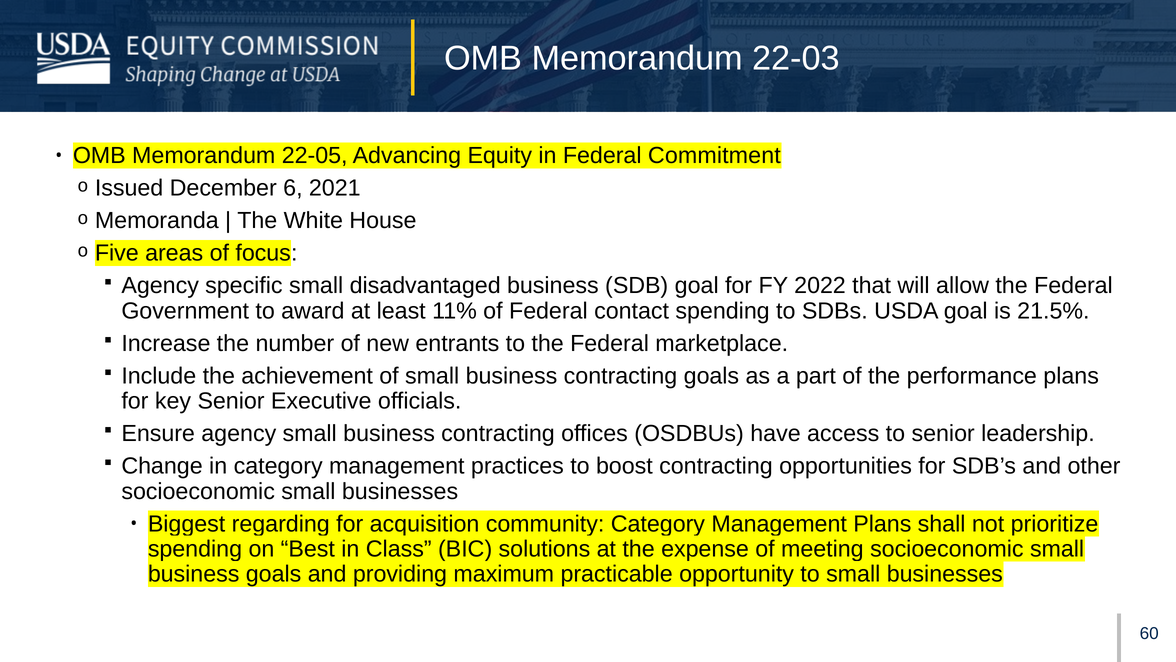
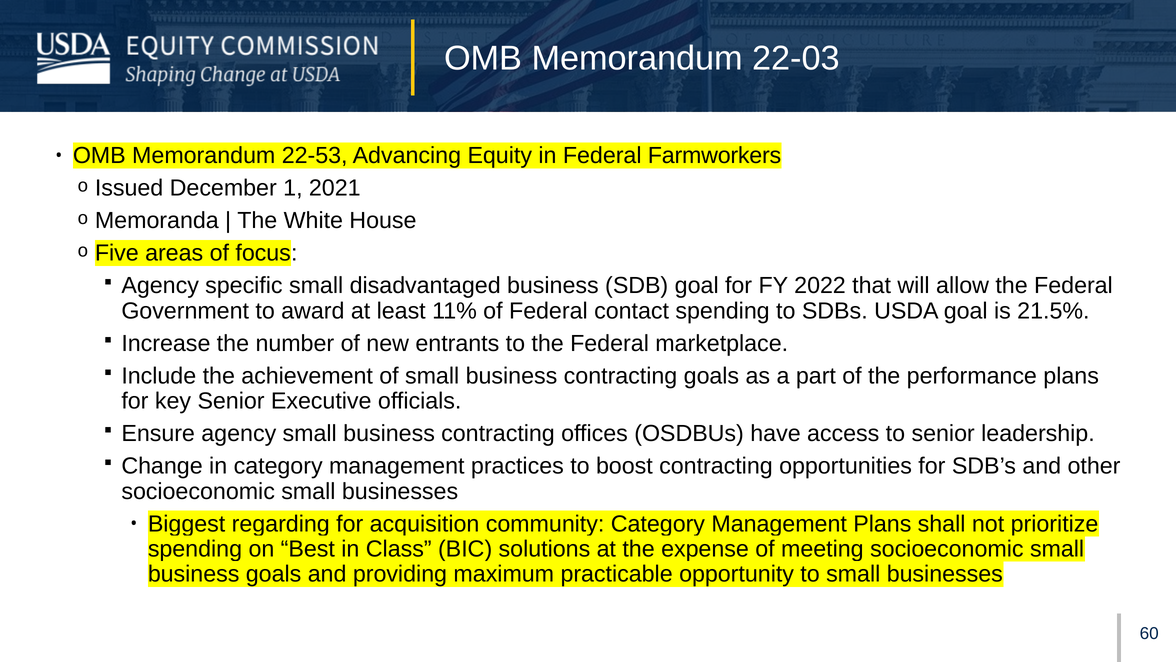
22-05: 22-05 -> 22-53 (315, 156)
Commitment: Commitment -> Farmworkers (715, 156)
6: 6 -> 1 (293, 188)
